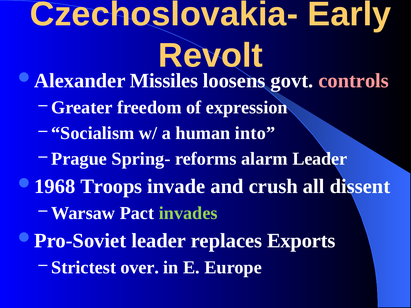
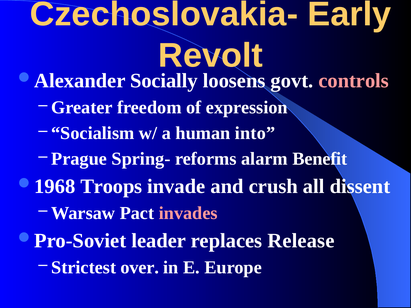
Missiles: Missiles -> Socially (164, 81)
alarm Leader: Leader -> Benefit (320, 159)
invades colour: light green -> pink (188, 213)
Exports: Exports -> Release (301, 241)
